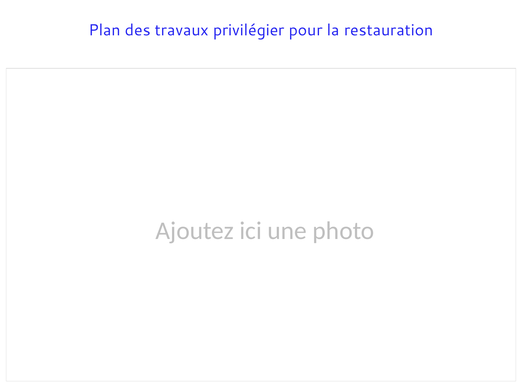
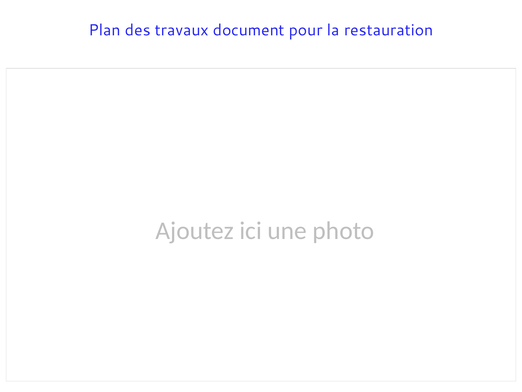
privilégier: privilégier -> document (249, 30)
